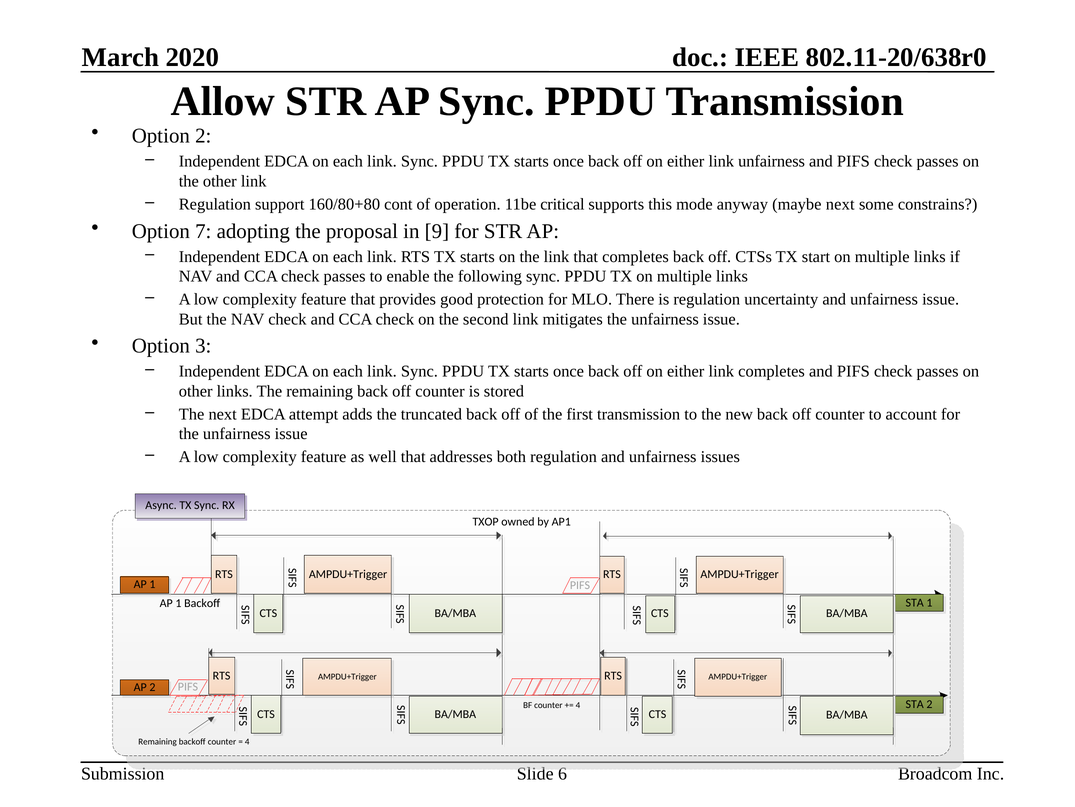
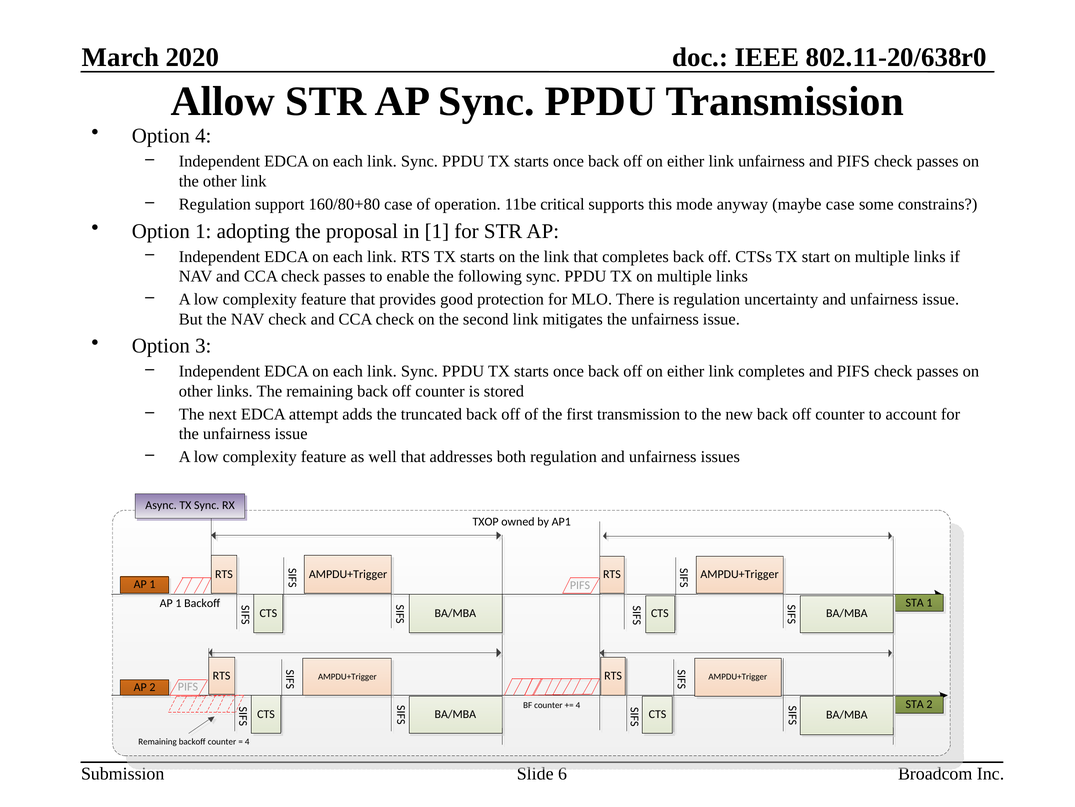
Option 2: 2 -> 4 (203, 136)
160/80+80 cont: cont -> case (398, 204)
maybe next: next -> case (840, 204)
Option 7: 7 -> 1 (203, 231)
in 9: 9 -> 1 (437, 231)
